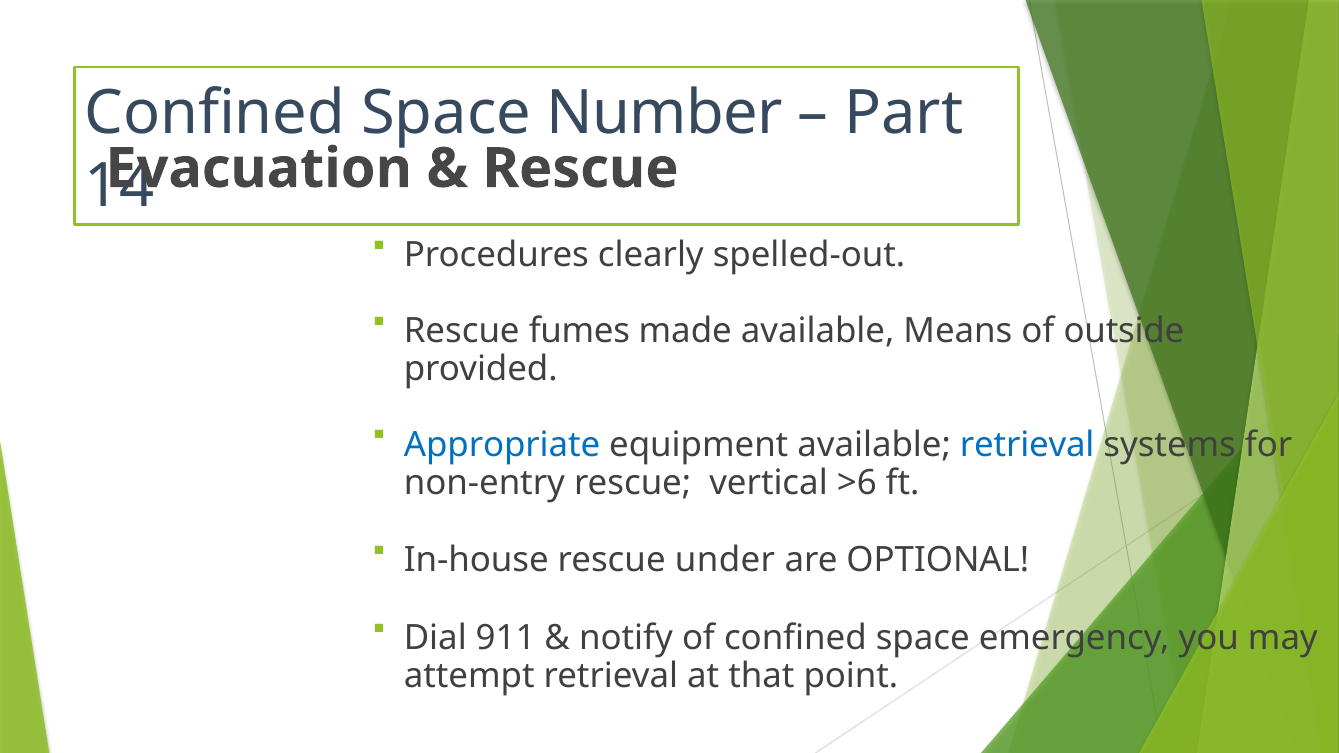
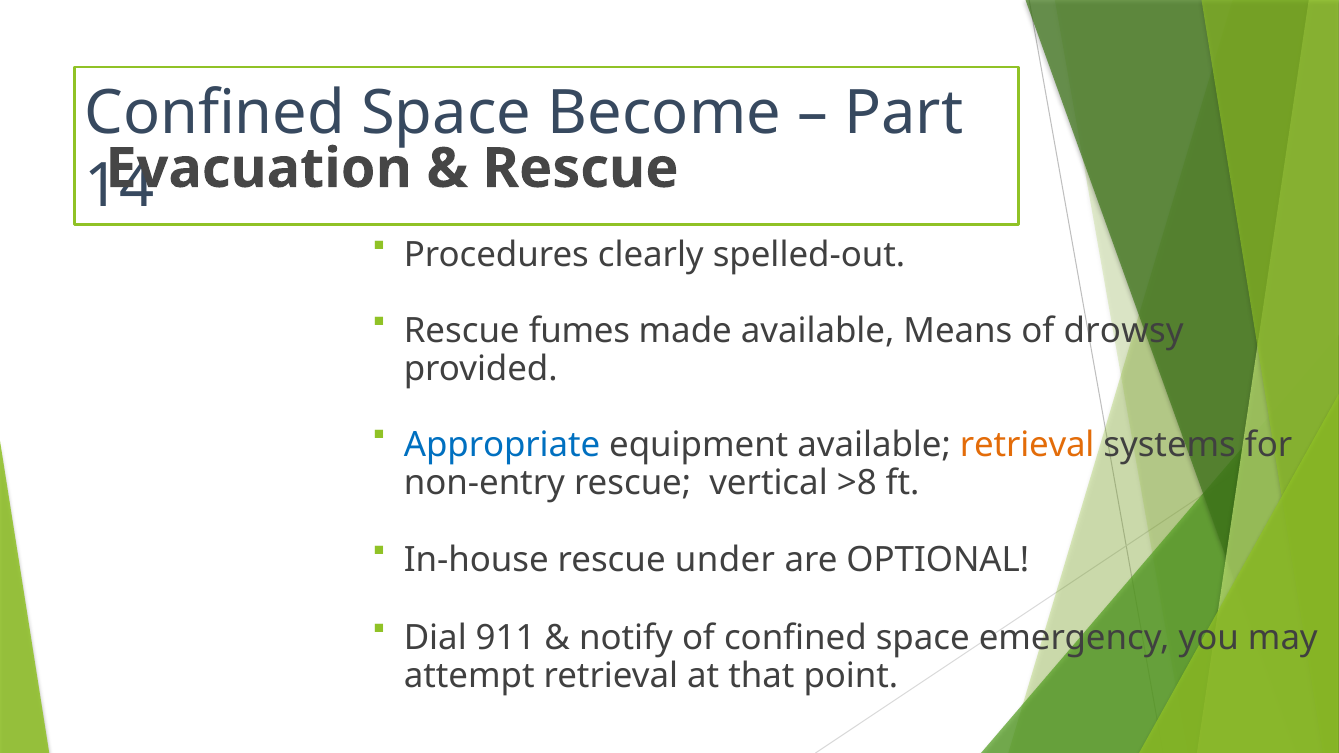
Number: Number -> Become (664, 113)
outside: outside -> drowsy (1124, 331)
retrieval colour: blue -> orange (1027, 445)
>6: >6 -> >8 (857, 483)
